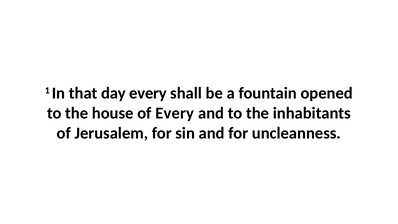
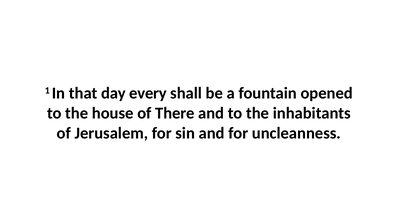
of Every: Every -> There (175, 113)
